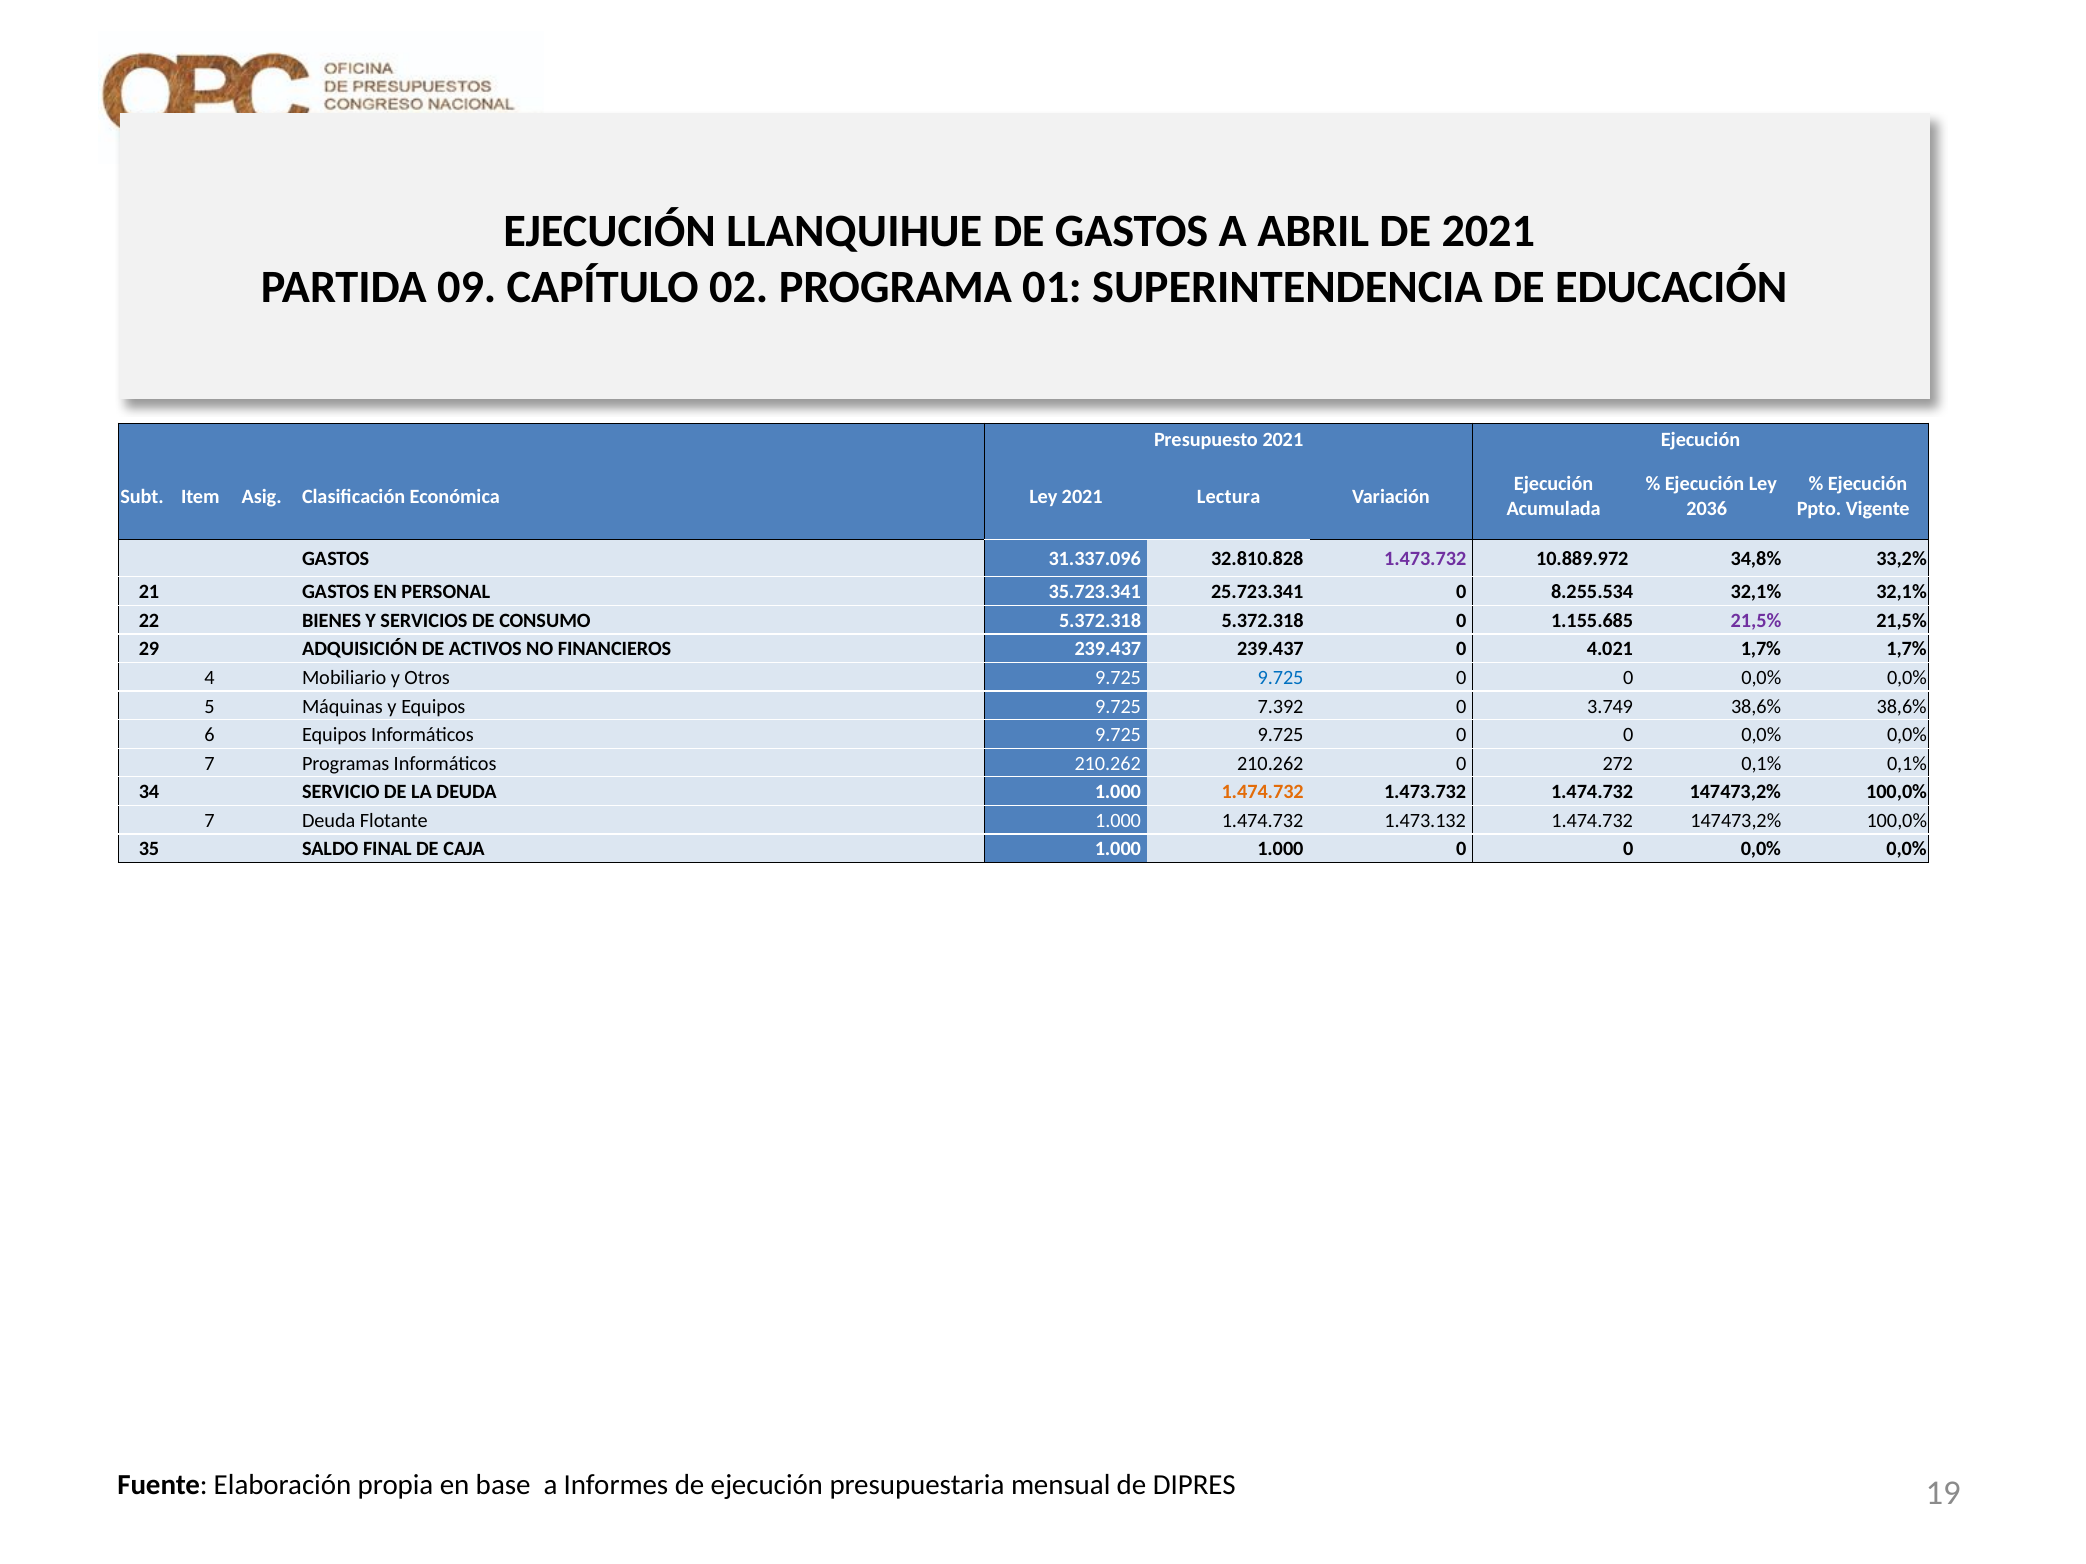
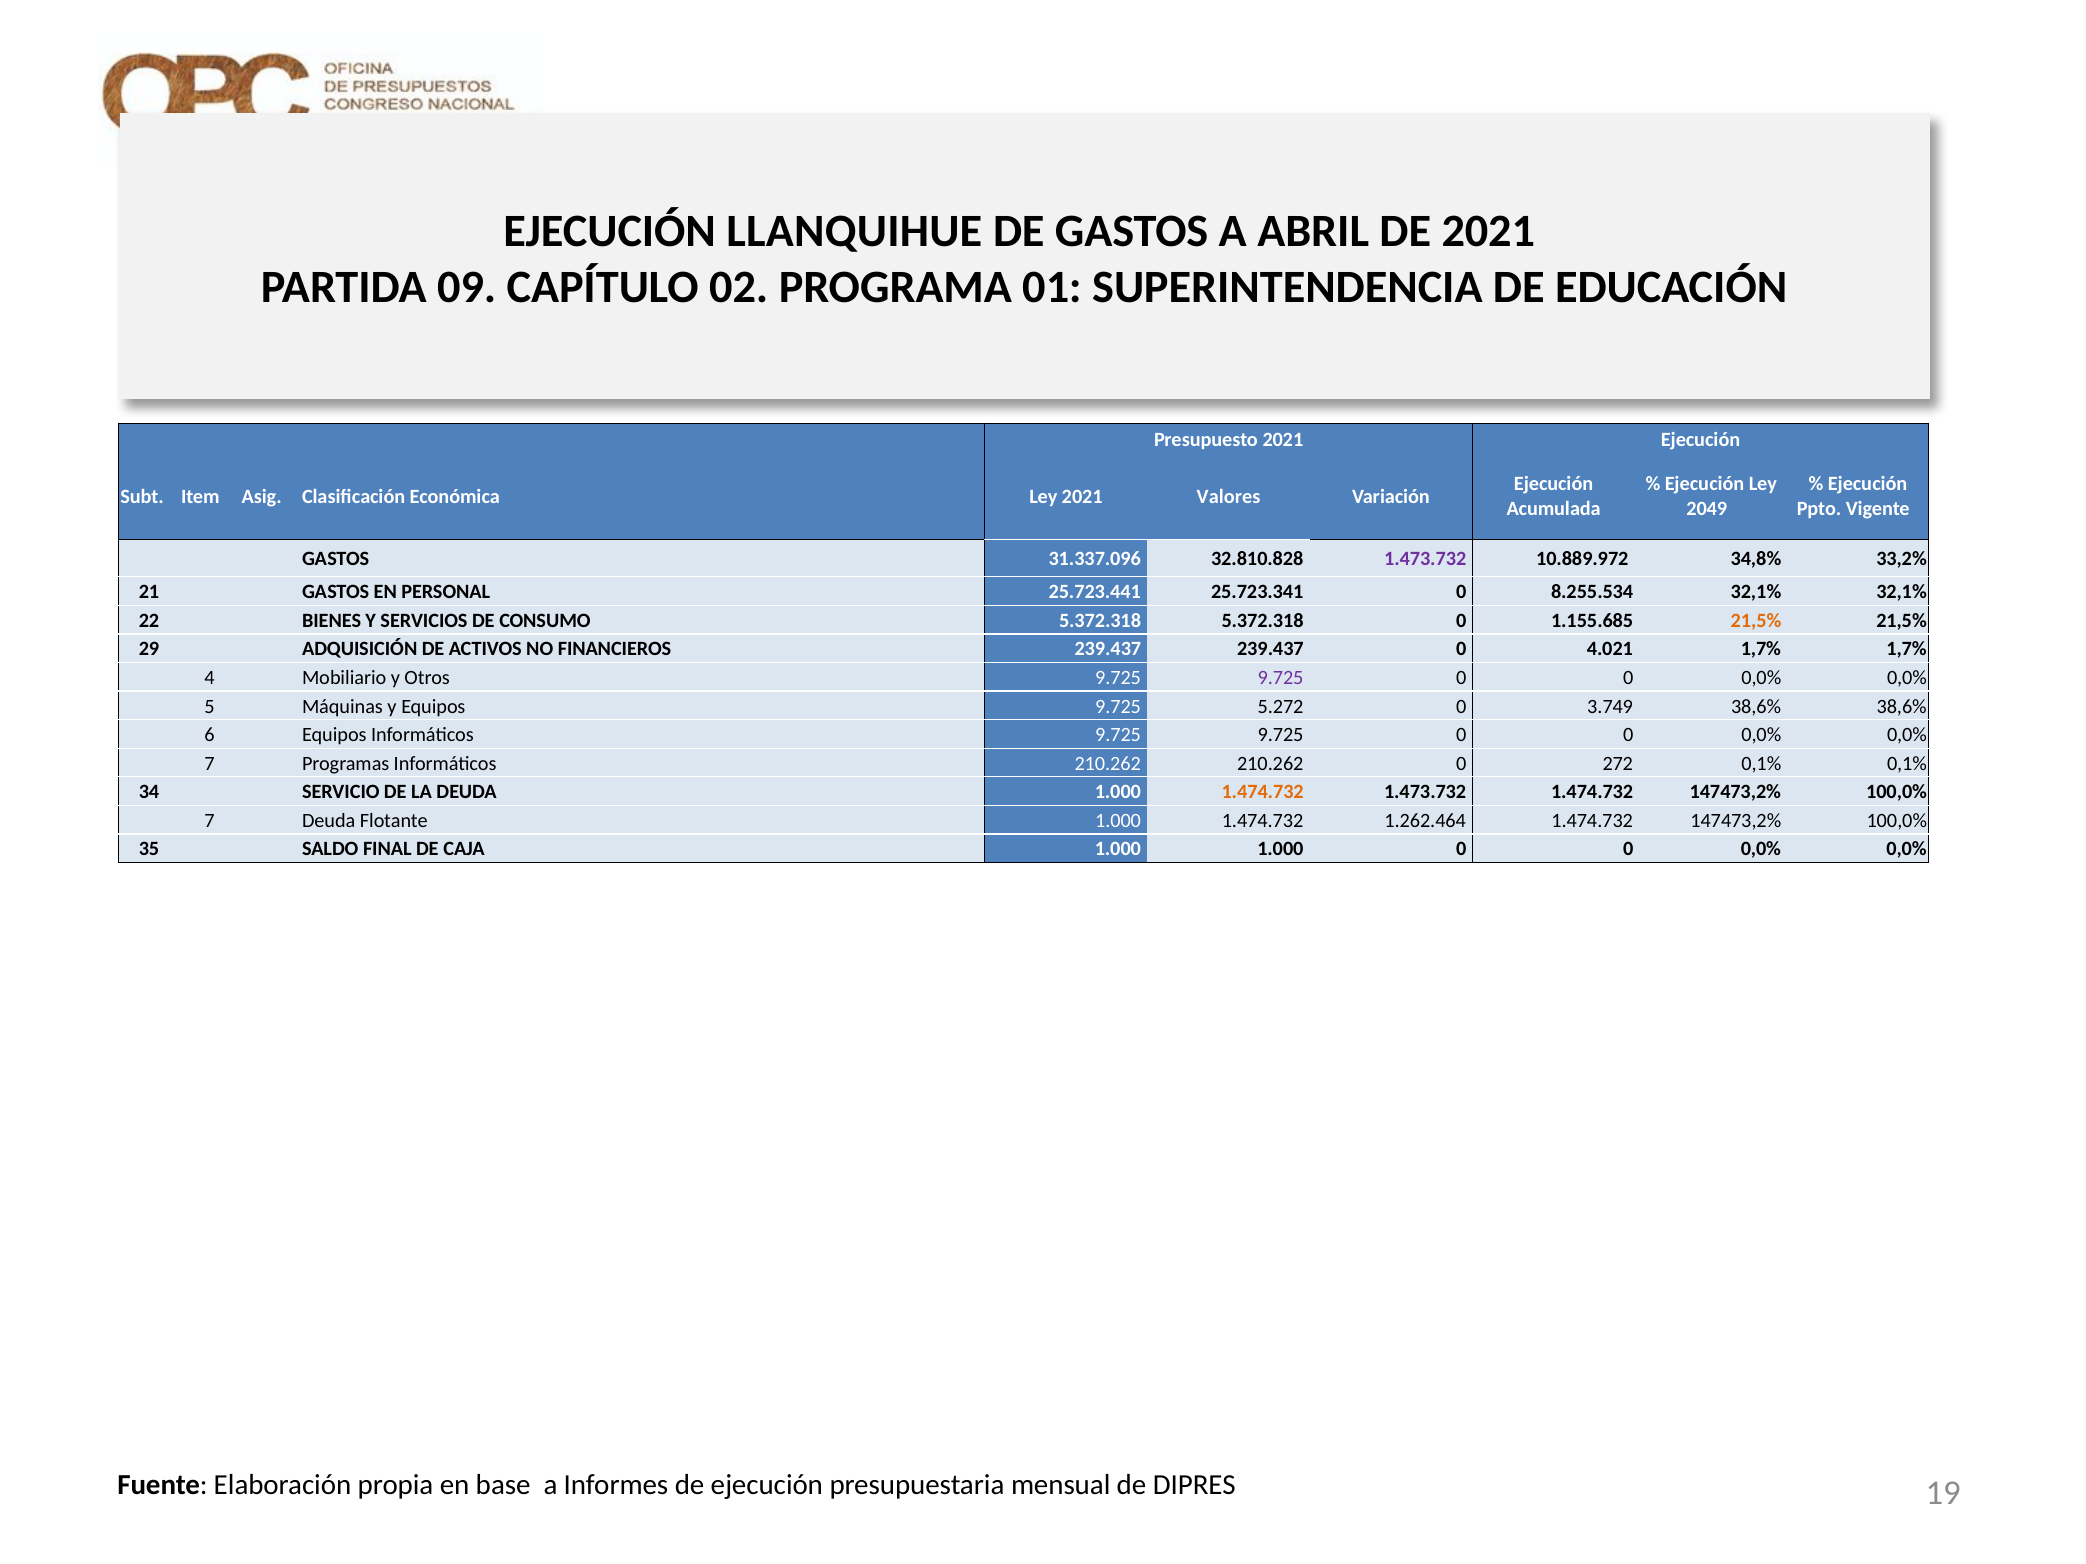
Lectura: Lectura -> Valores (1229, 497)
2036: 2036 -> 2049 (1707, 509)
35.723.341: 35.723.341 -> 25.723.441 (1095, 592)
21,5% colour: purple -> orange (1756, 621)
9.725 colour: blue -> purple (1281, 678)
7.392: 7.392 -> 5.272 (1281, 707)
1.473.132: 1.473.132 -> 1.262.464 (1425, 821)
